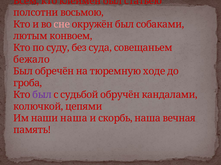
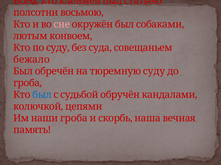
тюремную ходе: ходе -> суду (154, 72)
был colour: purple -> blue (42, 95)
наши наша: наша -> гроба (74, 119)
